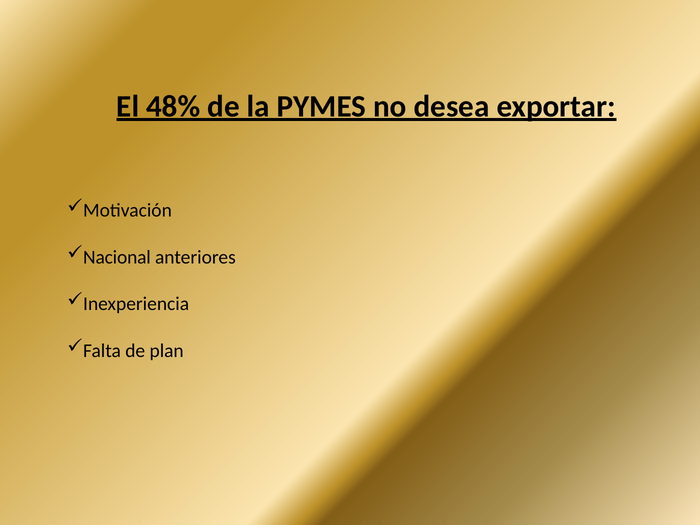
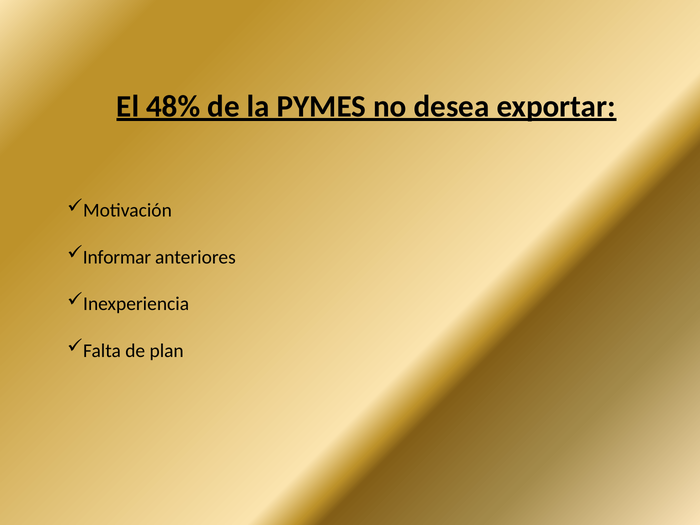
Nacional: Nacional -> Informar (117, 257)
